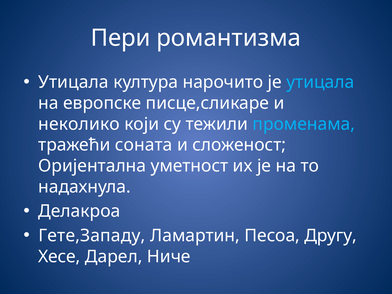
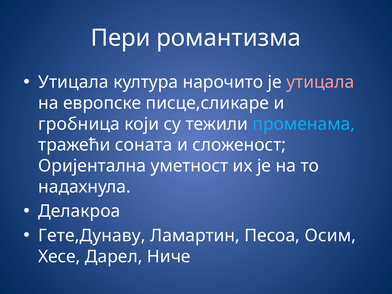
утицала colour: light blue -> pink (320, 82)
неколико: неколико -> гробница (79, 124)
Гете,Западу: Гете,Западу -> Гете,Дунаву (92, 236)
Другу: Другу -> Осим (330, 236)
